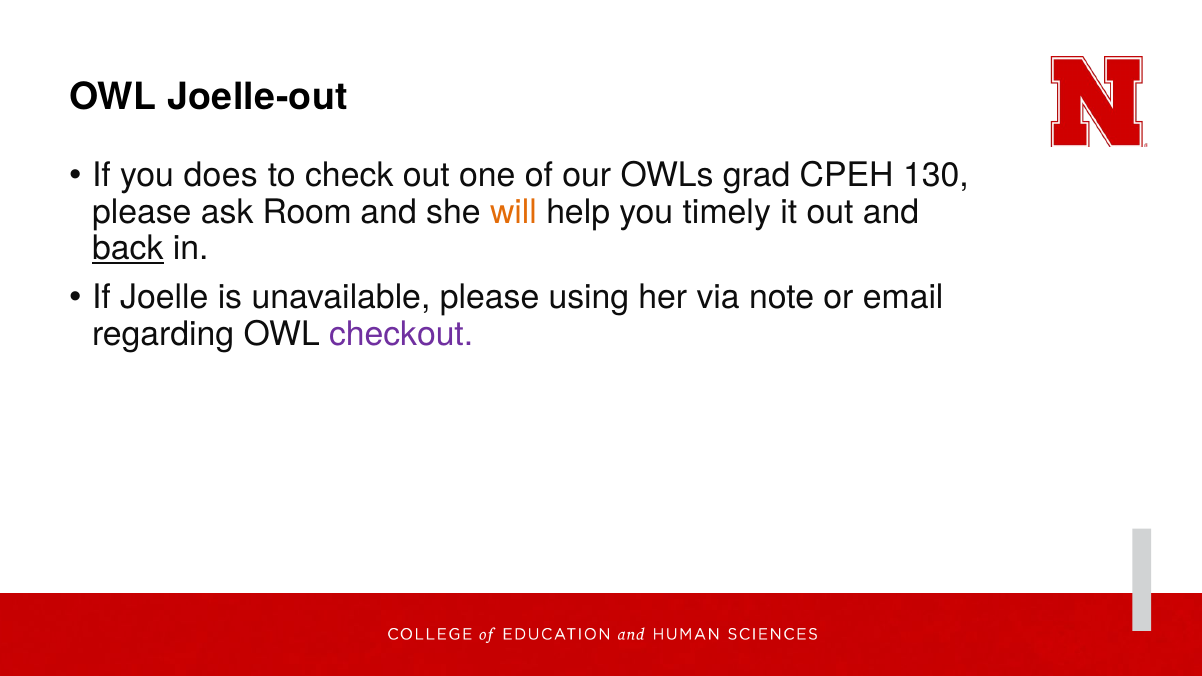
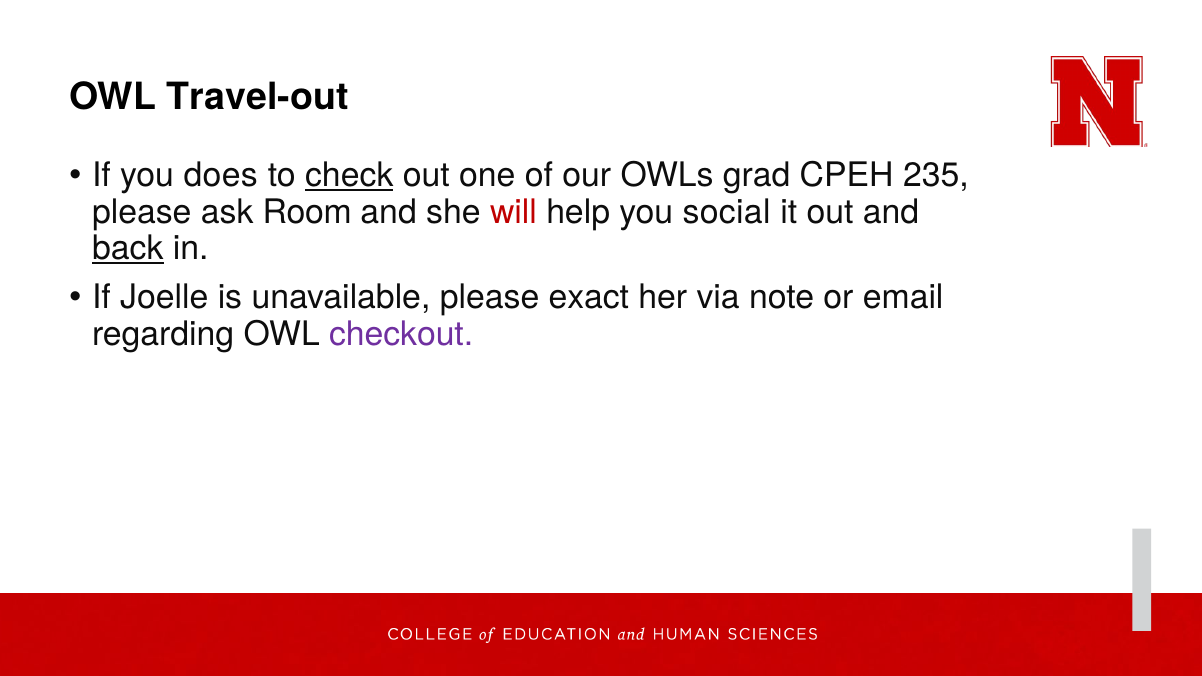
Joelle-out: Joelle-out -> Travel-out (258, 97)
check underline: none -> present (349, 176)
130: 130 -> 235 (936, 176)
will colour: orange -> red (513, 212)
timely: timely -> social (727, 212)
using: using -> exact (589, 298)
